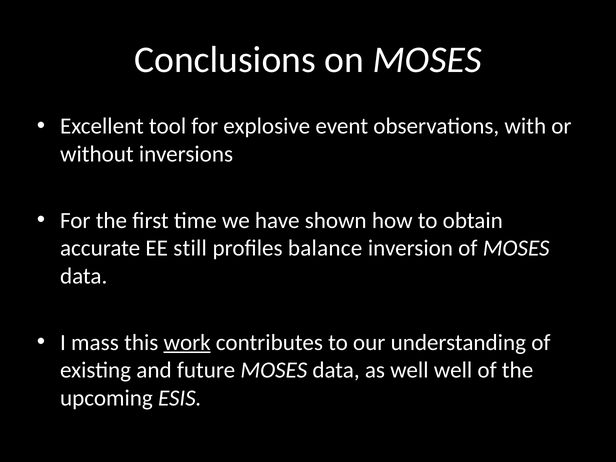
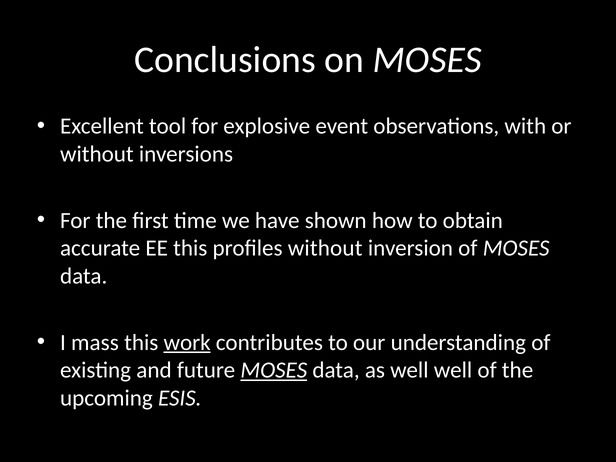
EE still: still -> this (190, 248)
profiles balance: balance -> without (325, 248)
MOSES underline: none -> present (274, 370)
